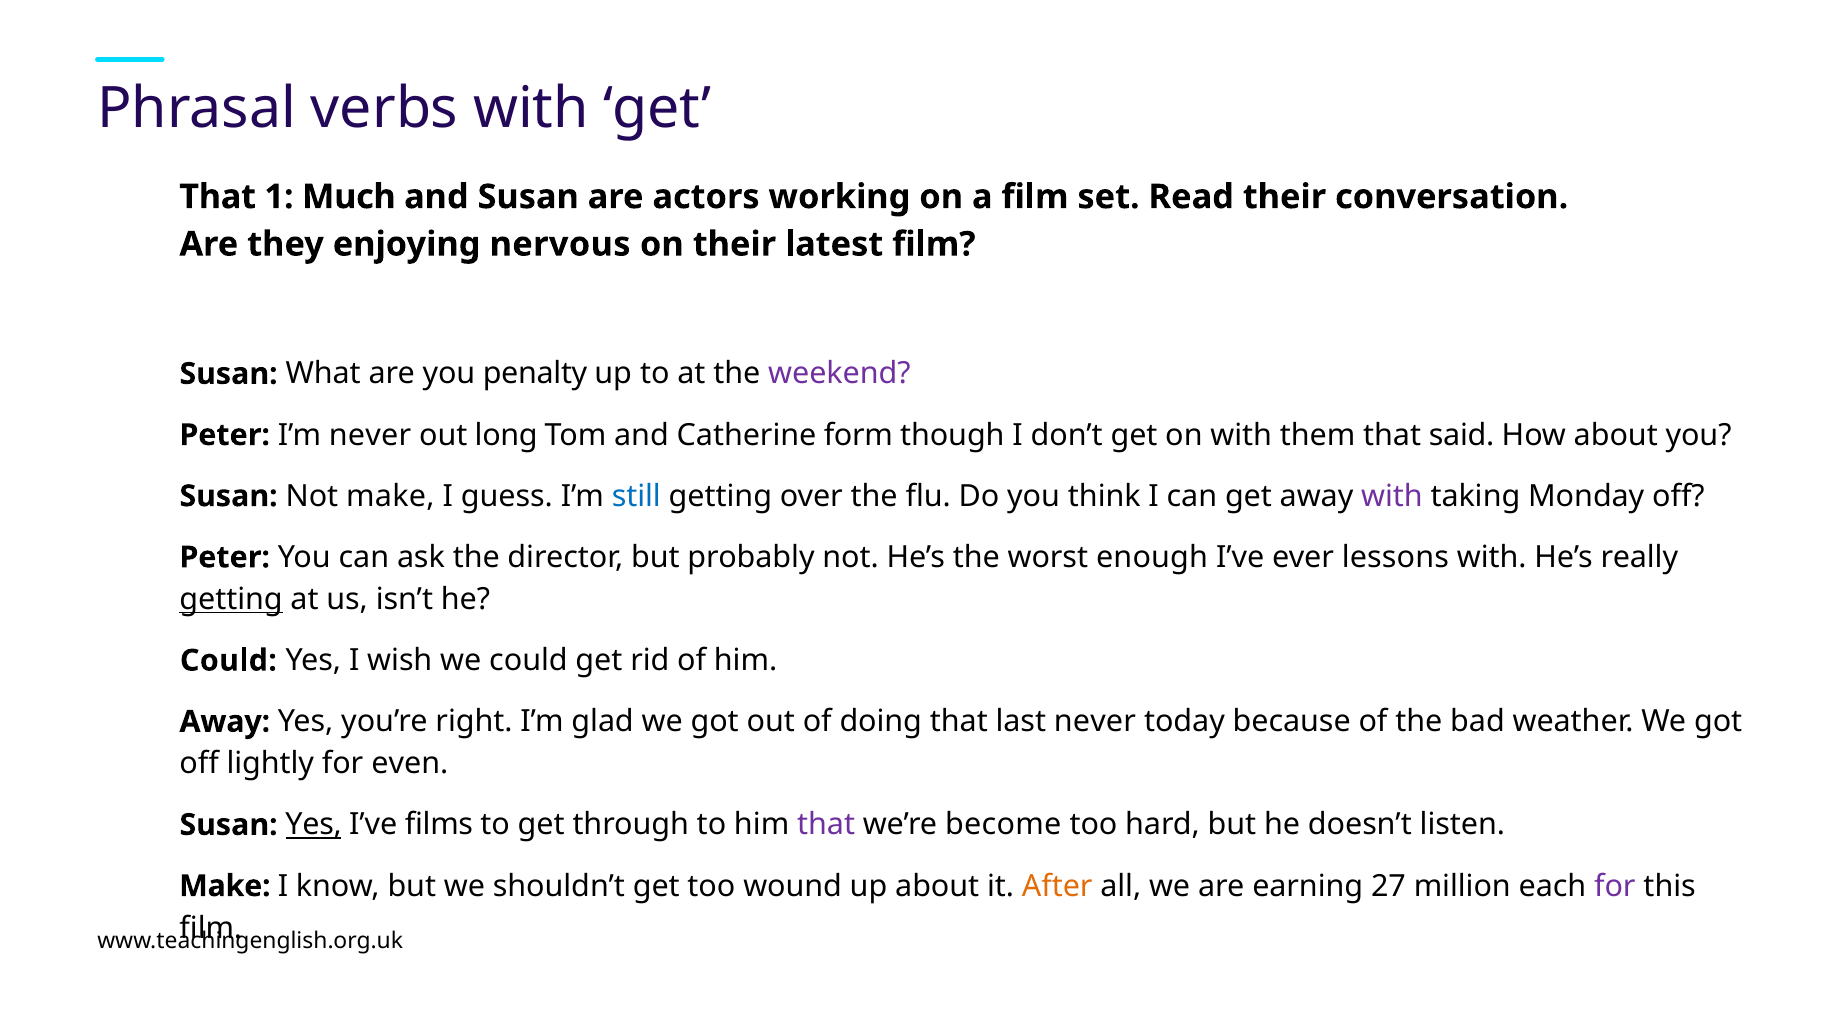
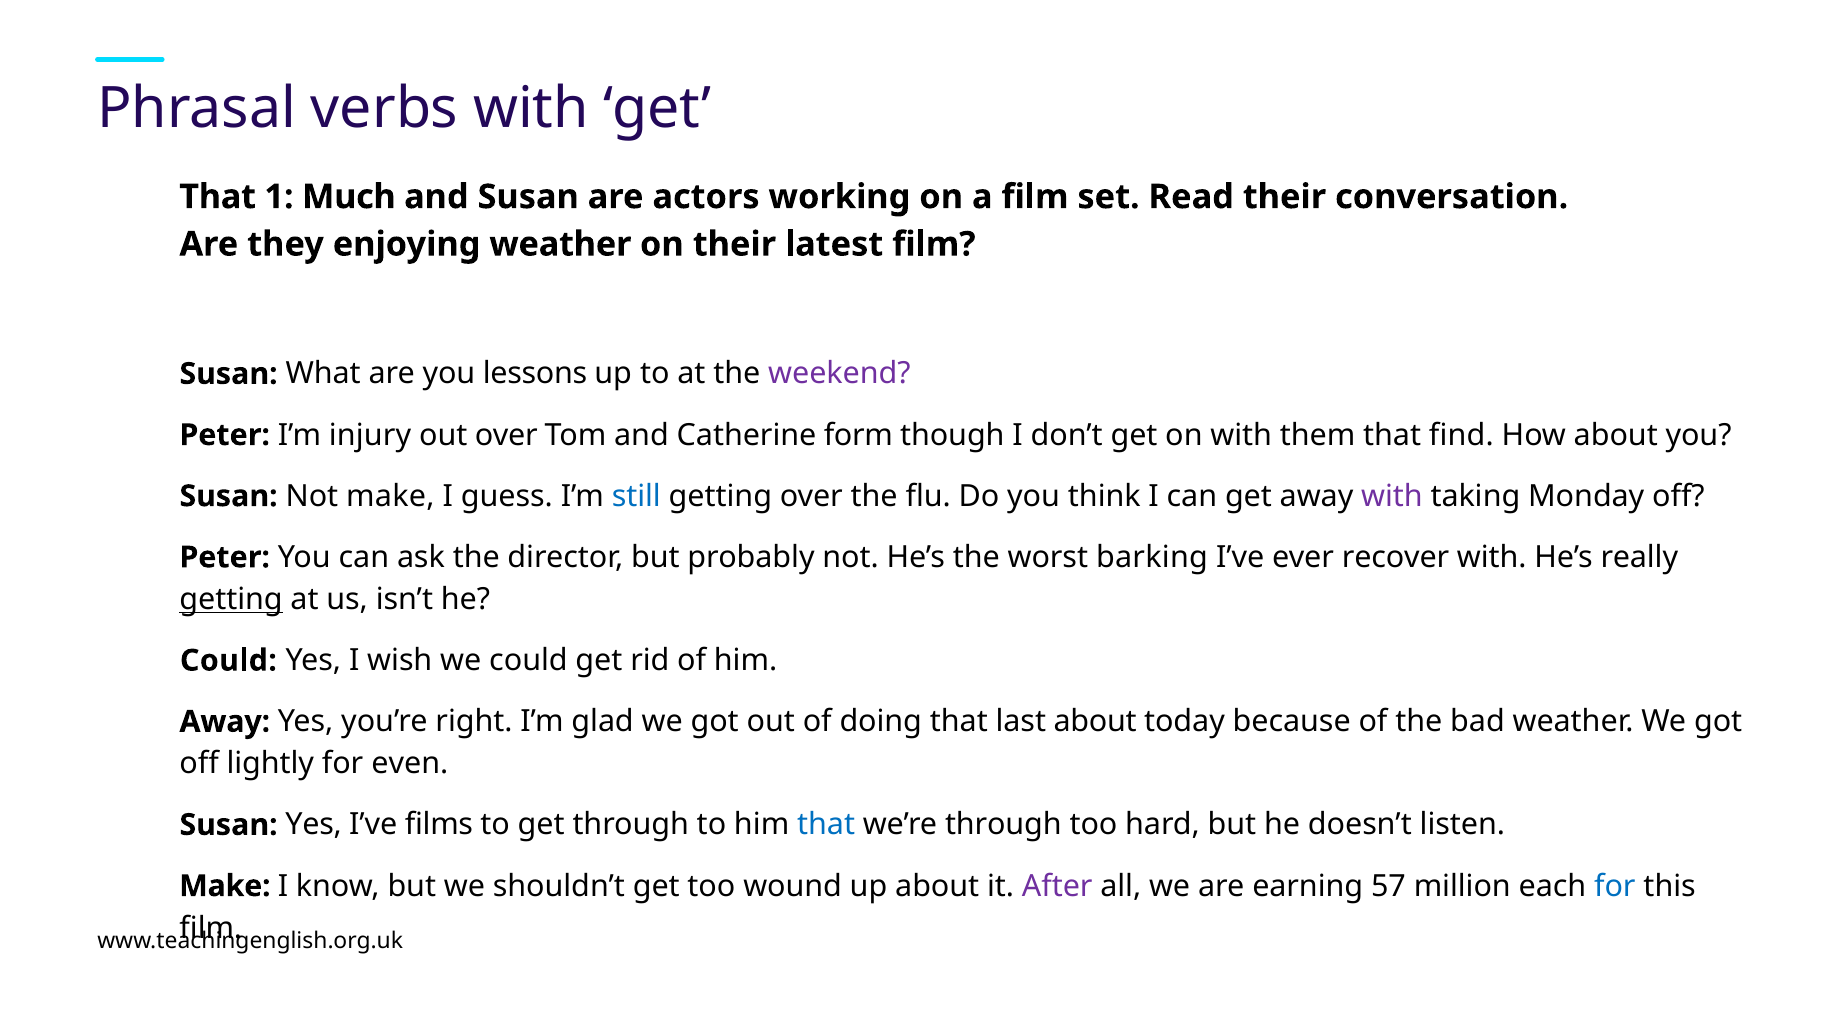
enjoying nervous: nervous -> weather (560, 244)
penalty: penalty -> lessons (535, 374)
I’m never: never -> injury (370, 435)
out long: long -> over (506, 435)
said: said -> find (1461, 435)
enough: enough -> barking (1152, 558)
lessons: lessons -> recover (1396, 558)
last never: never -> about (1095, 722)
Yes underline: present -> none (314, 825)
that colour: purple -> blue (826, 825)
we’re become: become -> through (1003, 825)
After colour: orange -> purple (1057, 886)
27: 27 -> 57 (1388, 886)
for colour: purple -> blue (1615, 886)
